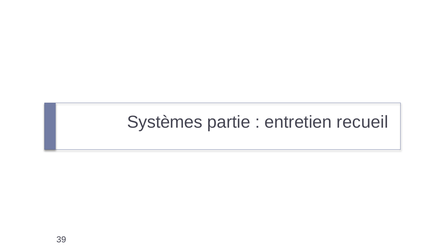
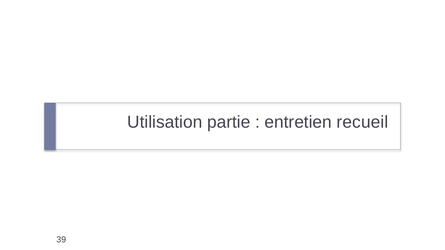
Systèmes: Systèmes -> Utilisation (165, 122)
